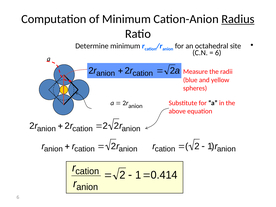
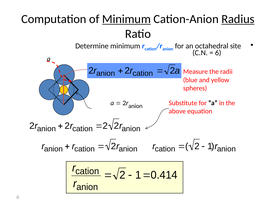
Minimum underline: none -> present (126, 19)
